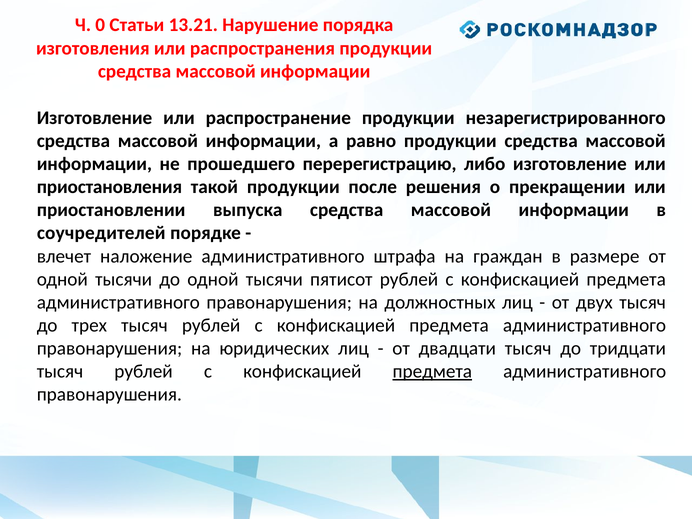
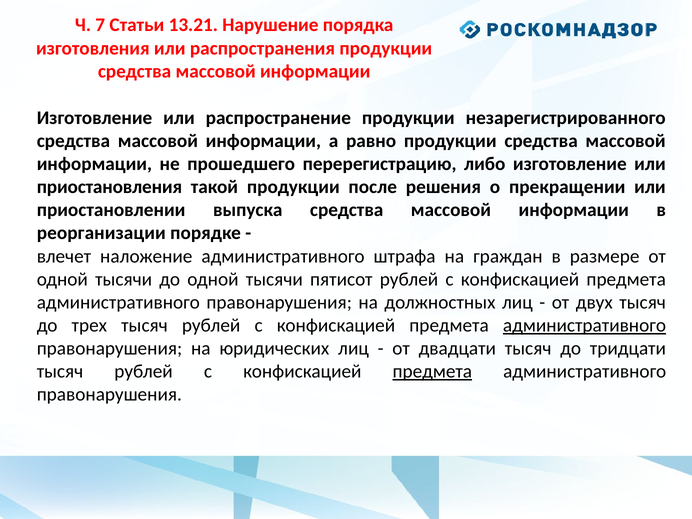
0: 0 -> 7 (100, 25)
соучредителей: соучредителей -> реорганизации (101, 233)
административного underline: none -> present (584, 325)
